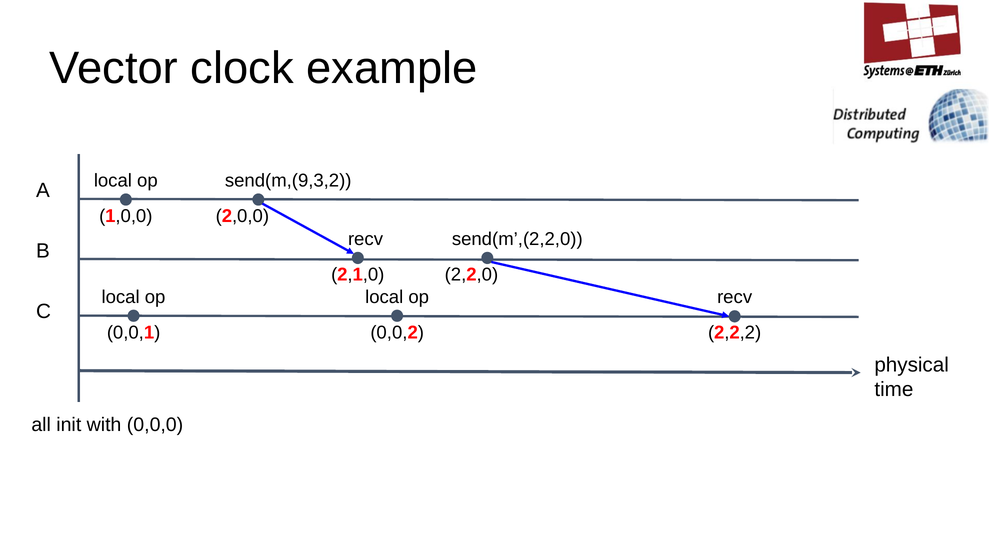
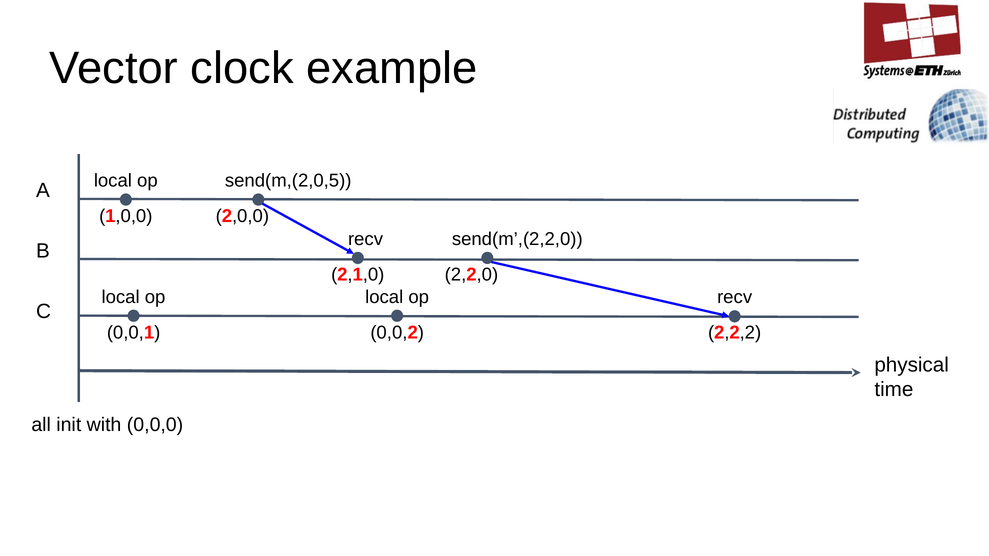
send(m,(9,3,2: send(m,(9,3,2 -> send(m,(2,0,5 (288, 181)
